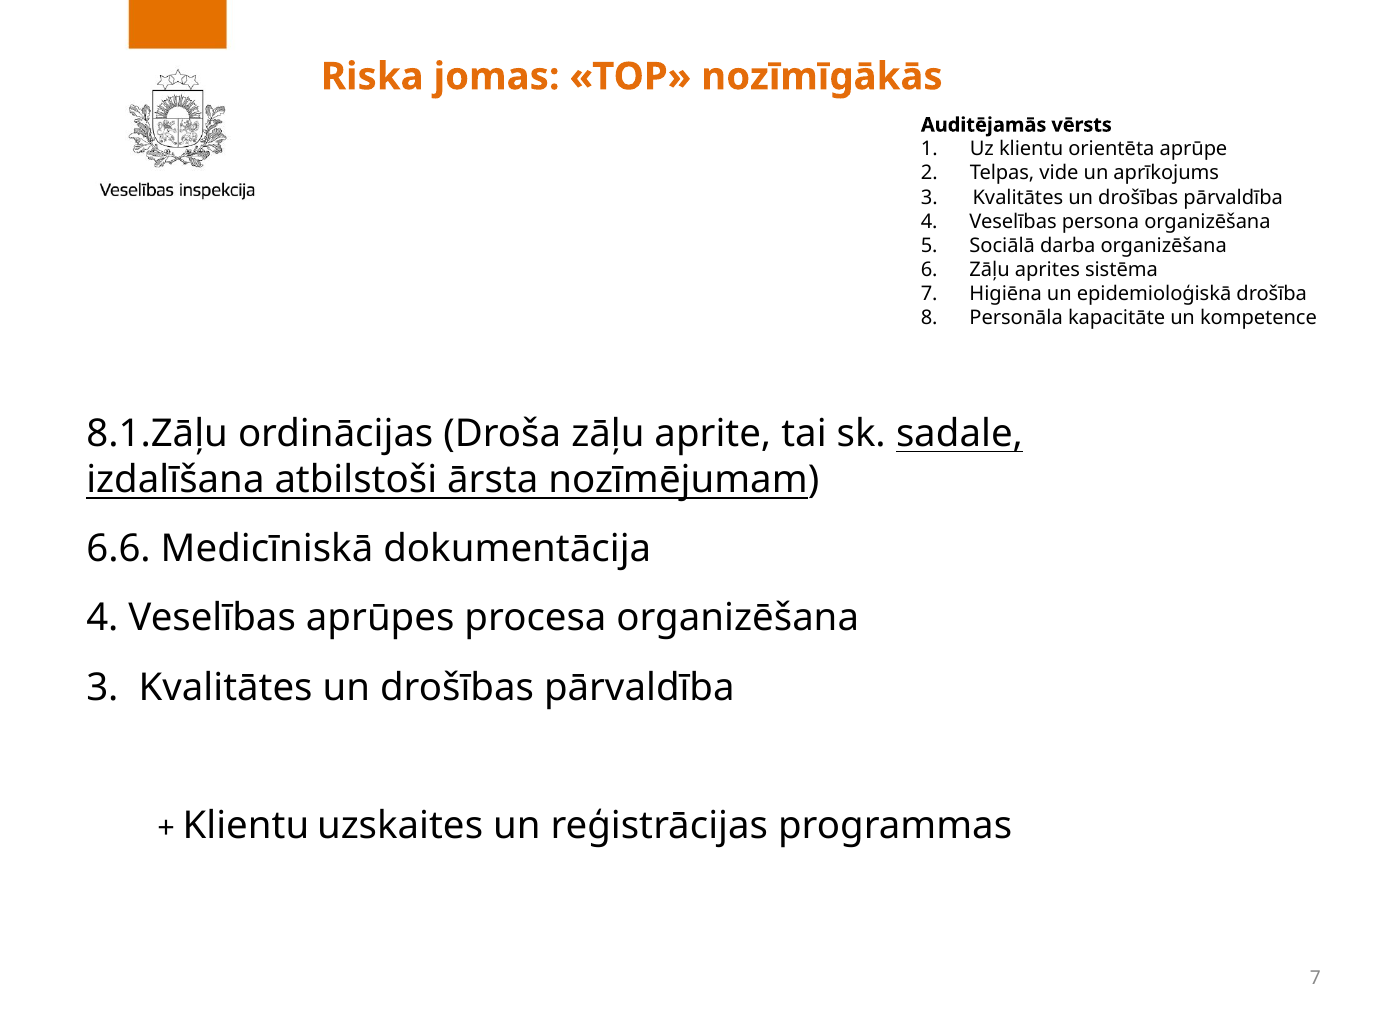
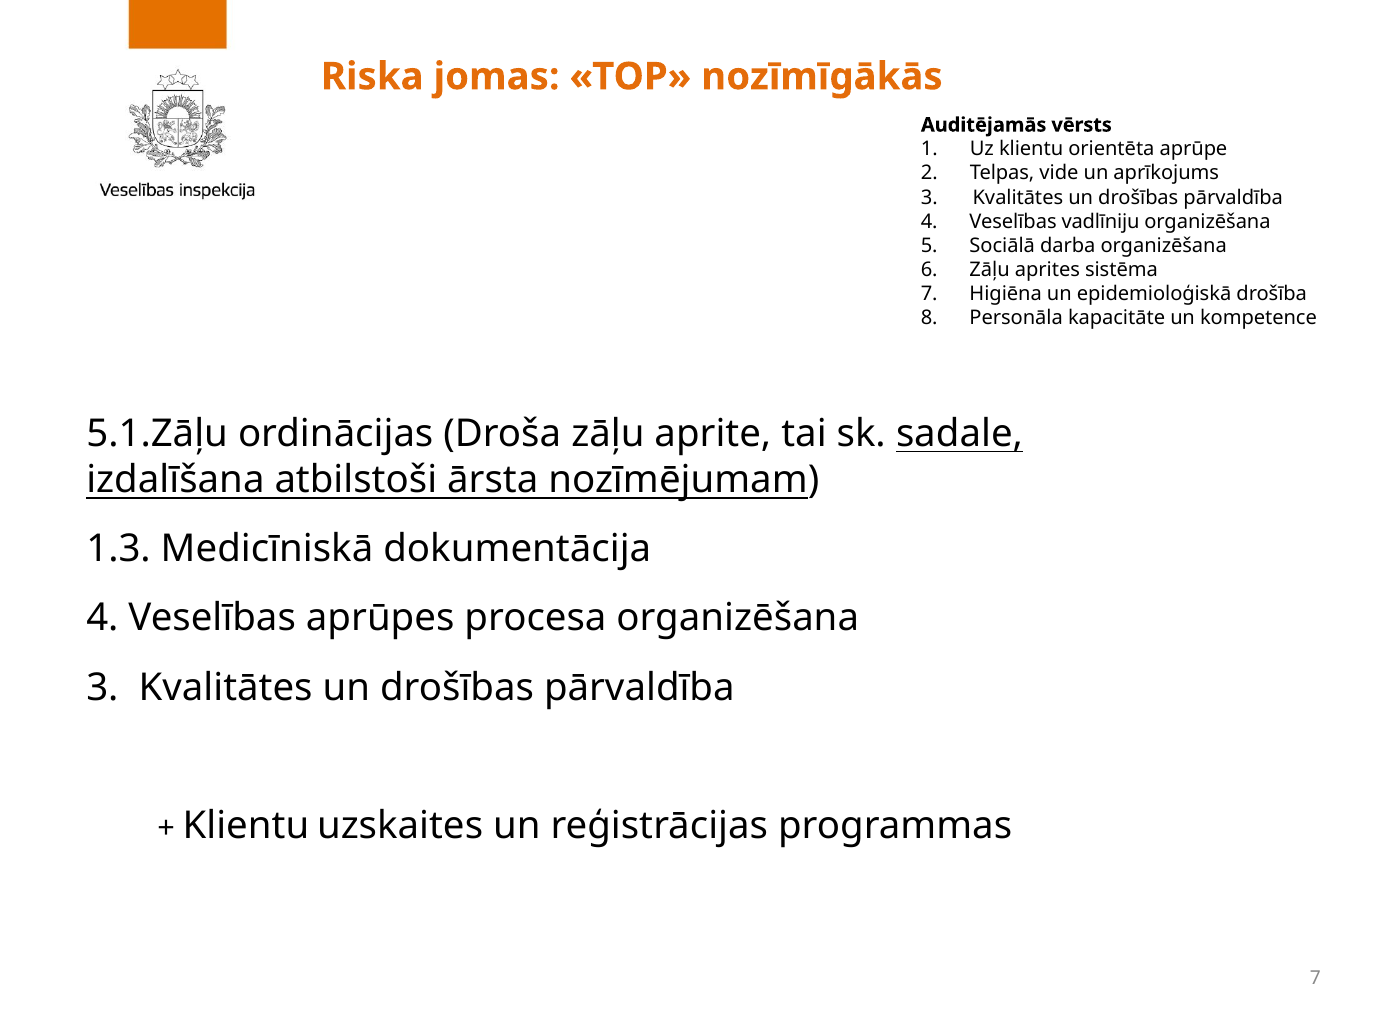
persona: persona -> vadlīniju (1101, 221)
8.1.Zāļu: 8.1.Zāļu -> 5.1.Zāļu (157, 434)
6.6: 6.6 -> 1.3 (119, 549)
